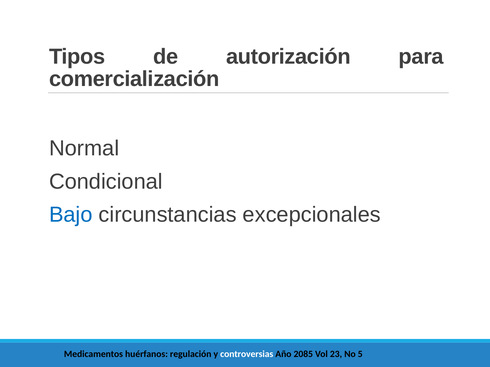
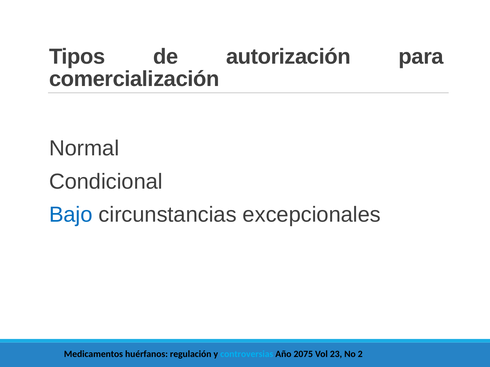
controversias colour: white -> light blue (247, 355)
2085: 2085 -> 2075 (303, 355)
5: 5 -> 2 (360, 355)
